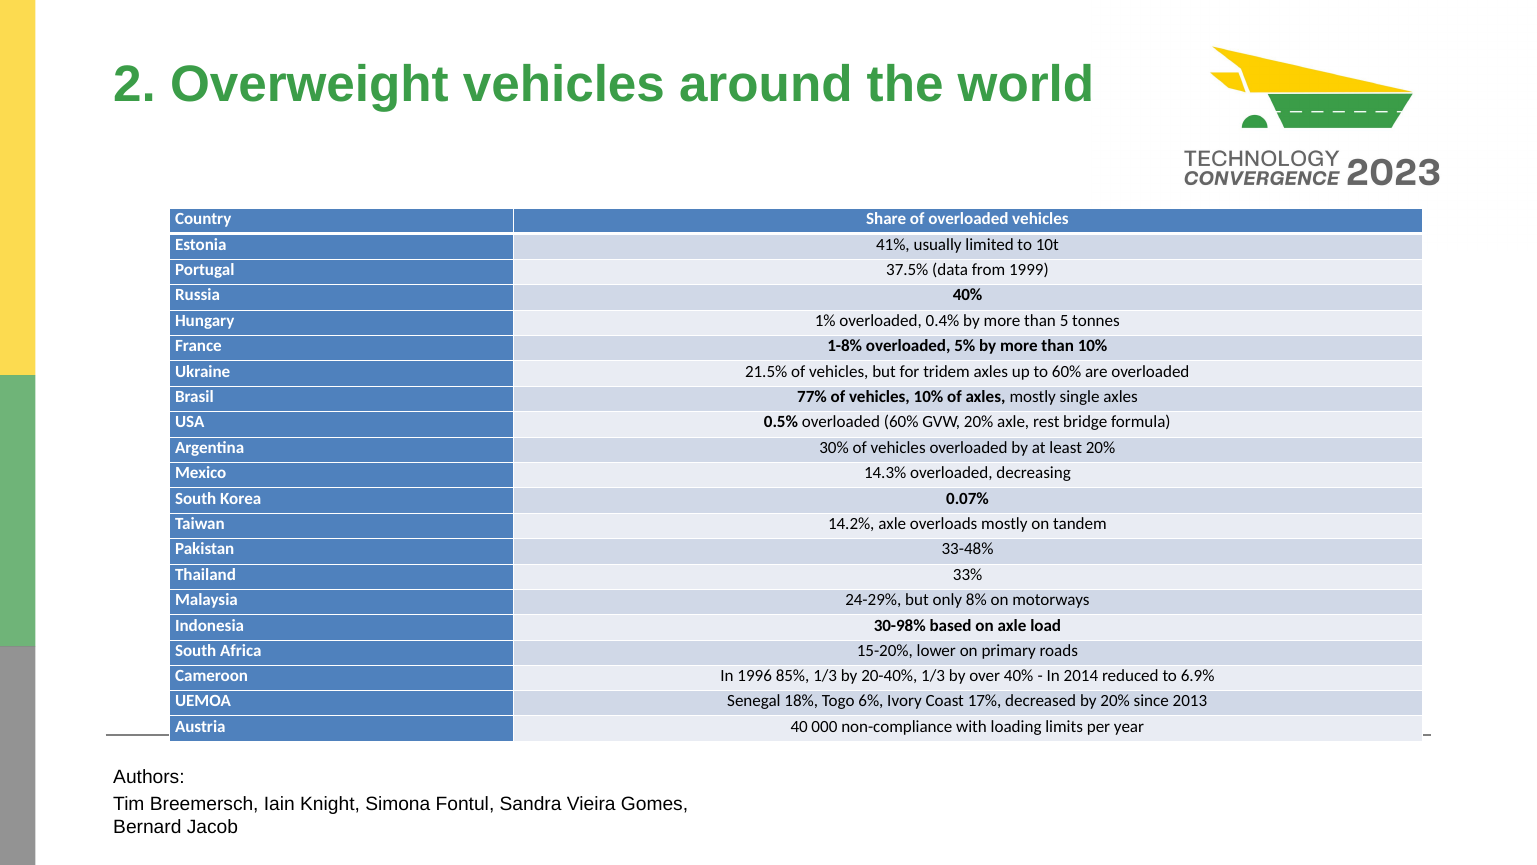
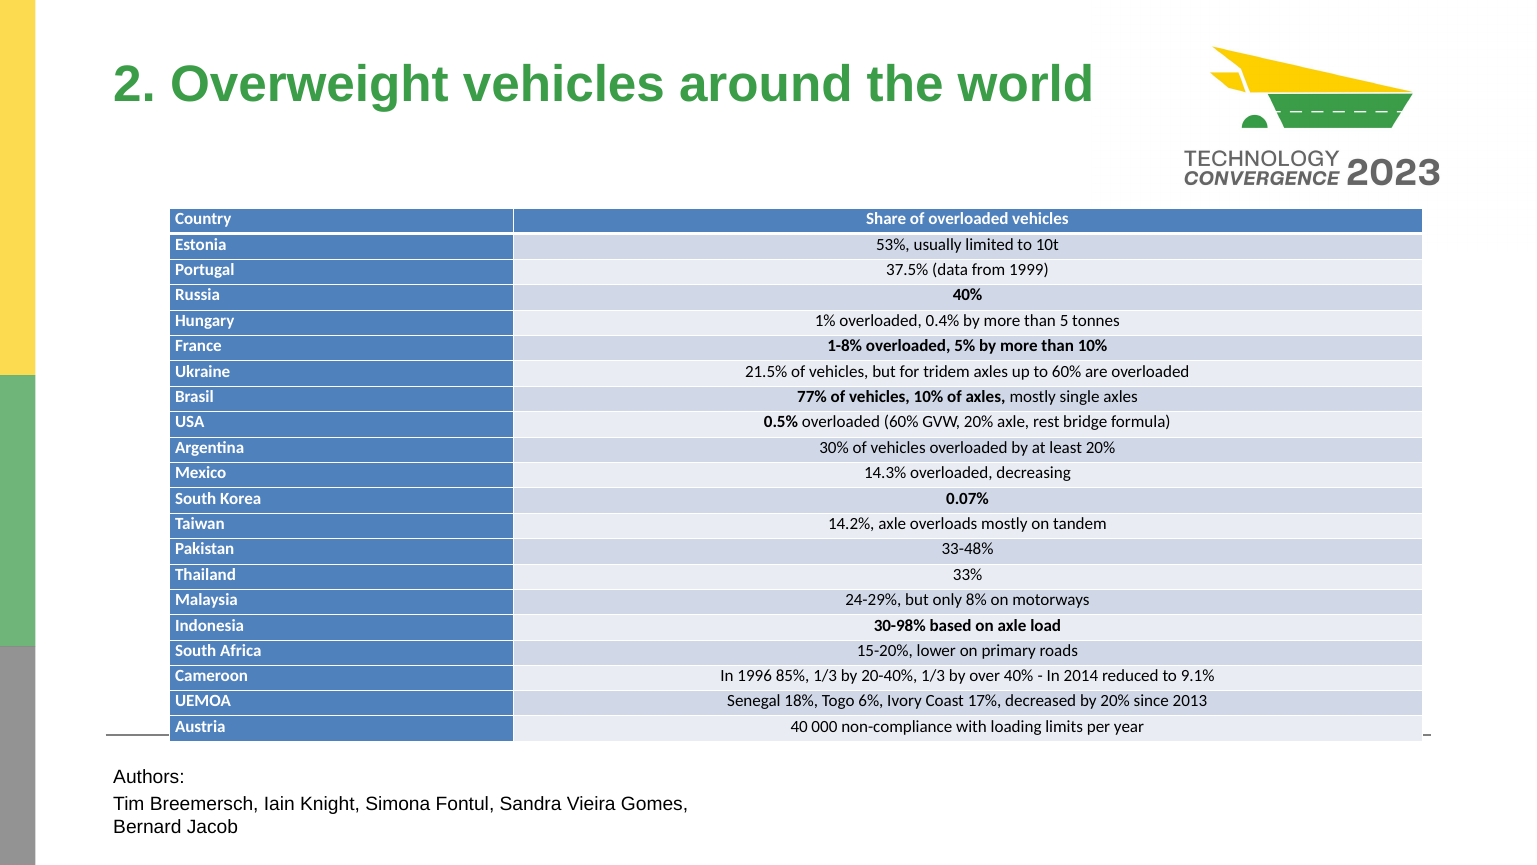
41%: 41% -> 53% (893, 244)
6.9%: 6.9% -> 9.1% (1198, 676)
